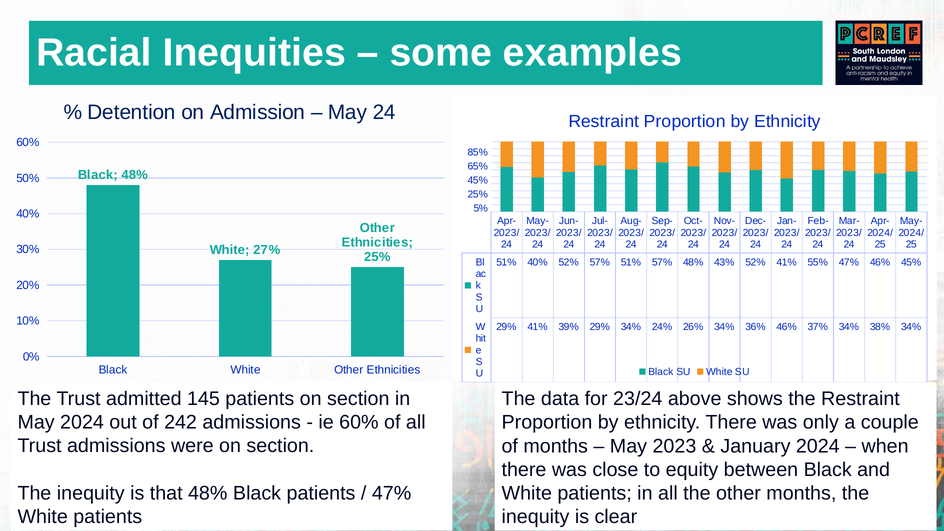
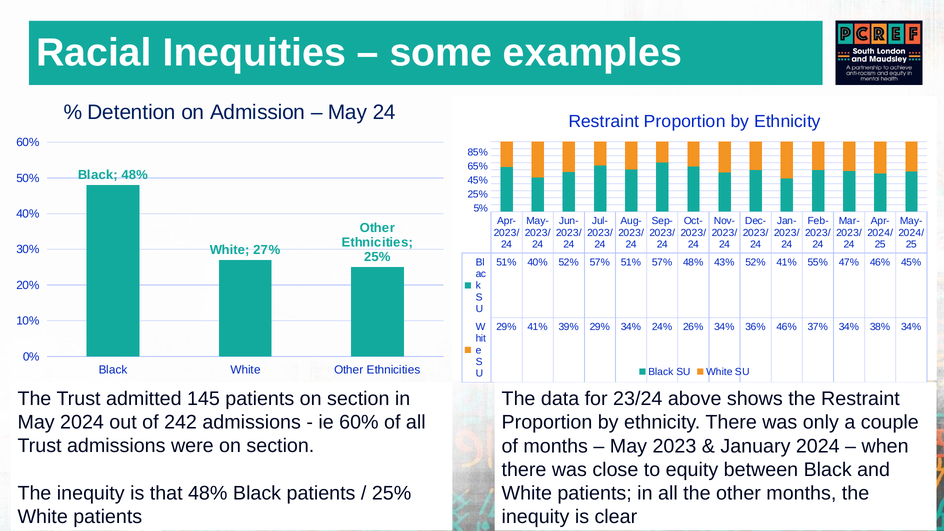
47%: 47% -> 25% (392, 493)
